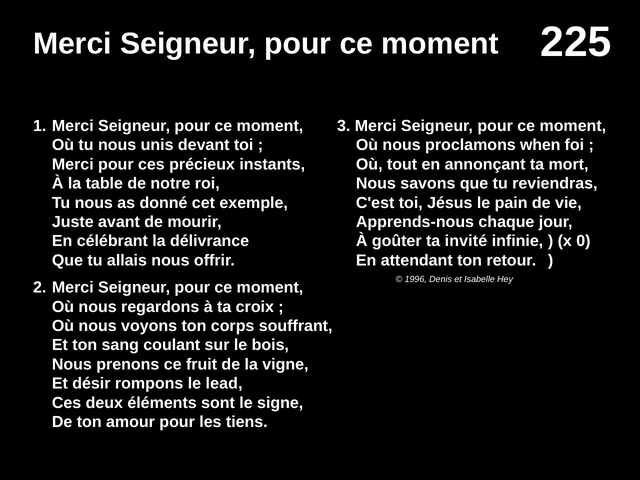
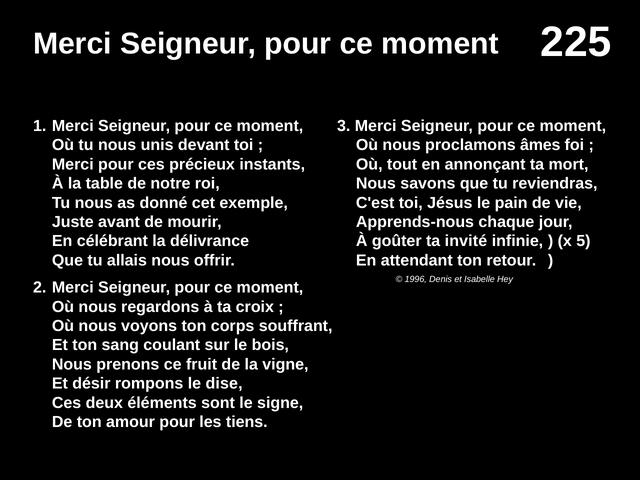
when: when -> âmes (540, 145)
0: 0 -> 5 (583, 241)
lead: lead -> dise (224, 384)
